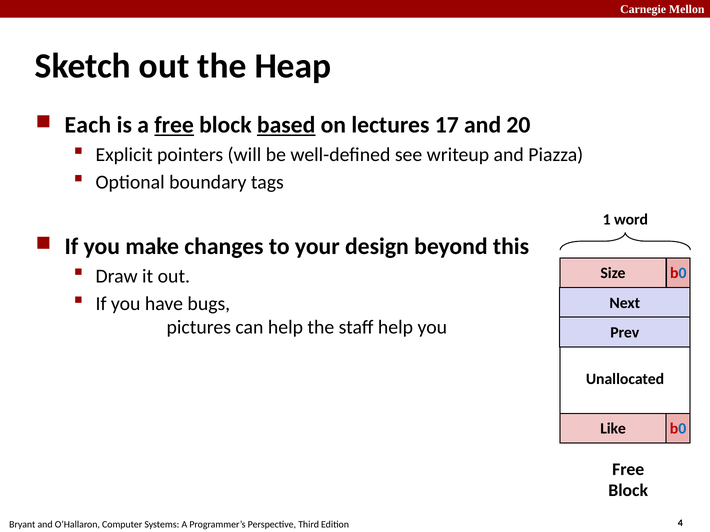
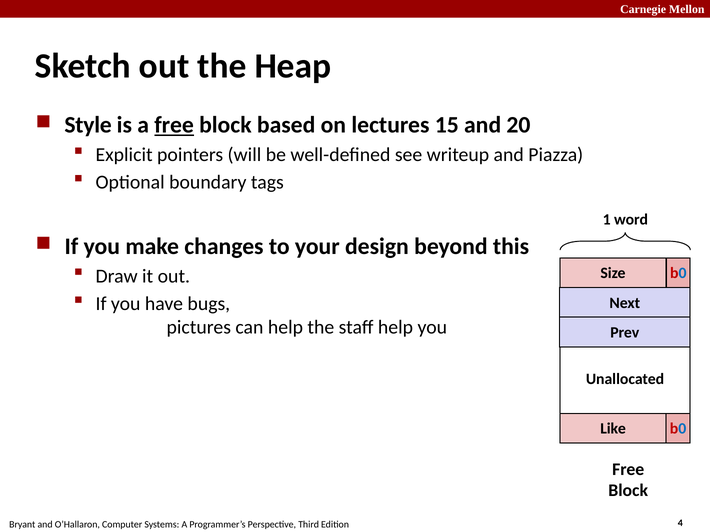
Each: Each -> Style (88, 125)
based underline: present -> none (286, 125)
17: 17 -> 15 (447, 125)
